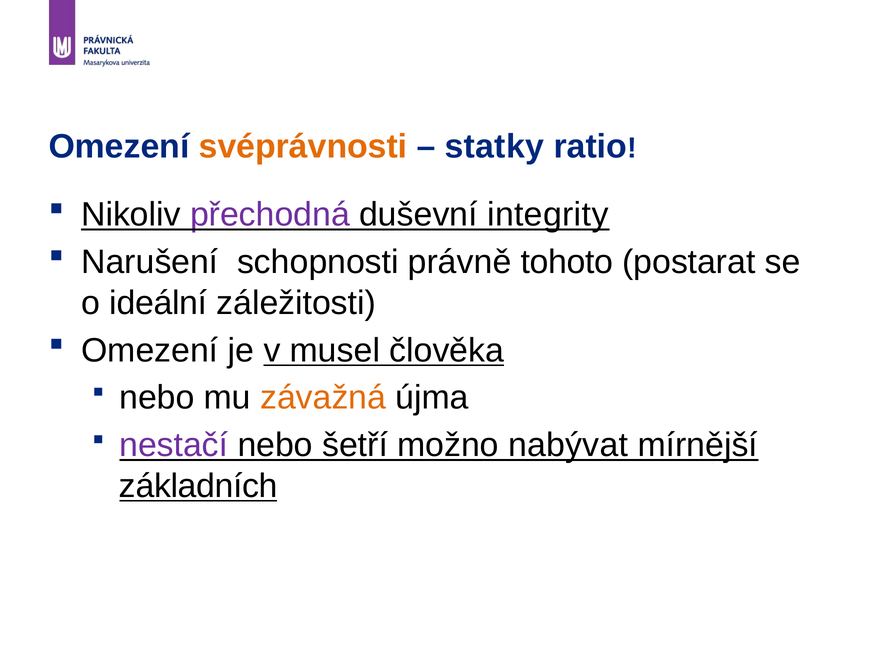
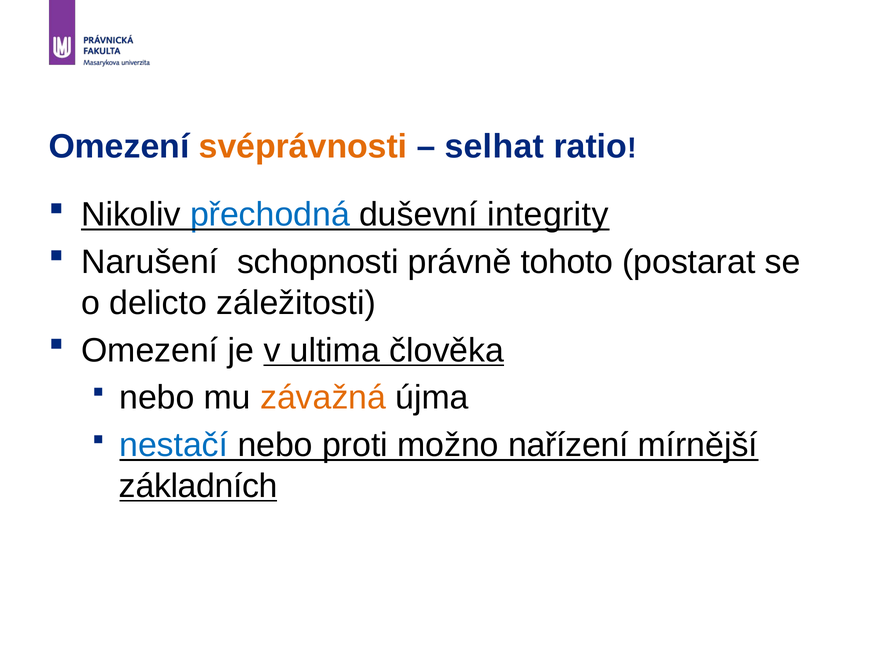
statky: statky -> selhat (494, 147)
přechodná colour: purple -> blue (270, 215)
ideální: ideální -> delicto (158, 303)
musel: musel -> ultima (335, 350)
nestačí colour: purple -> blue (174, 445)
šetří: šetří -> proti (355, 445)
nabývat: nabývat -> nařízení (568, 445)
